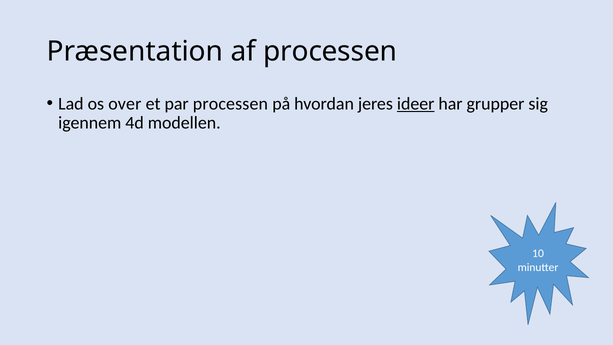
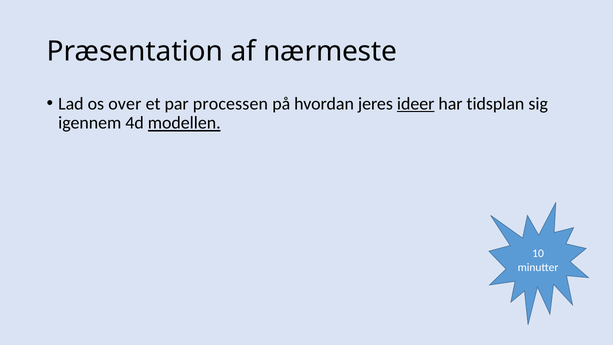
af processen: processen -> nærmeste (330, 51)
grupper: grupper -> tidsplan (495, 104)
modellen underline: none -> present (184, 123)
